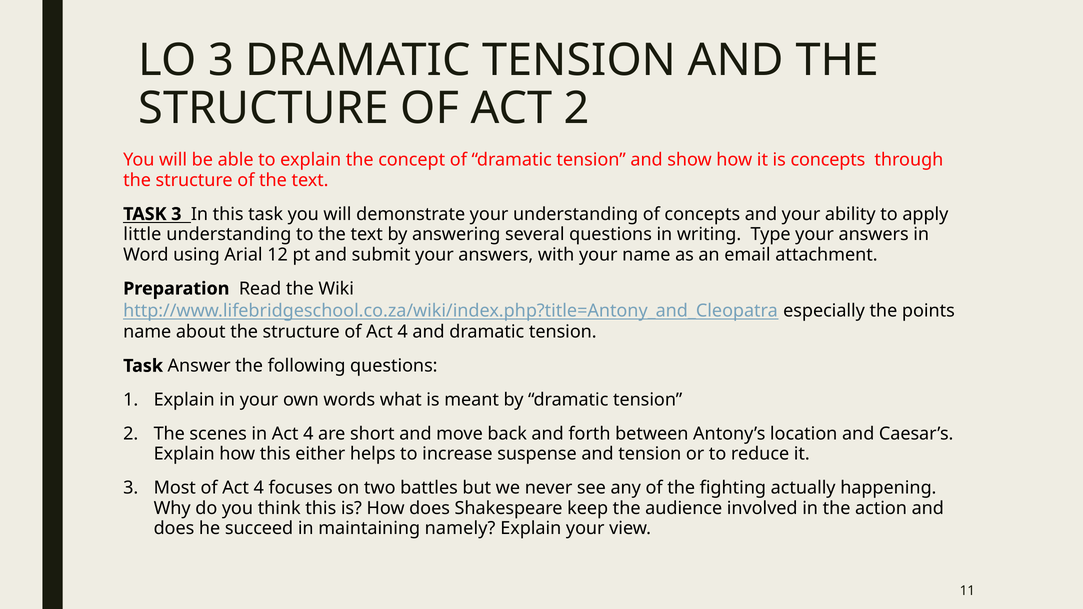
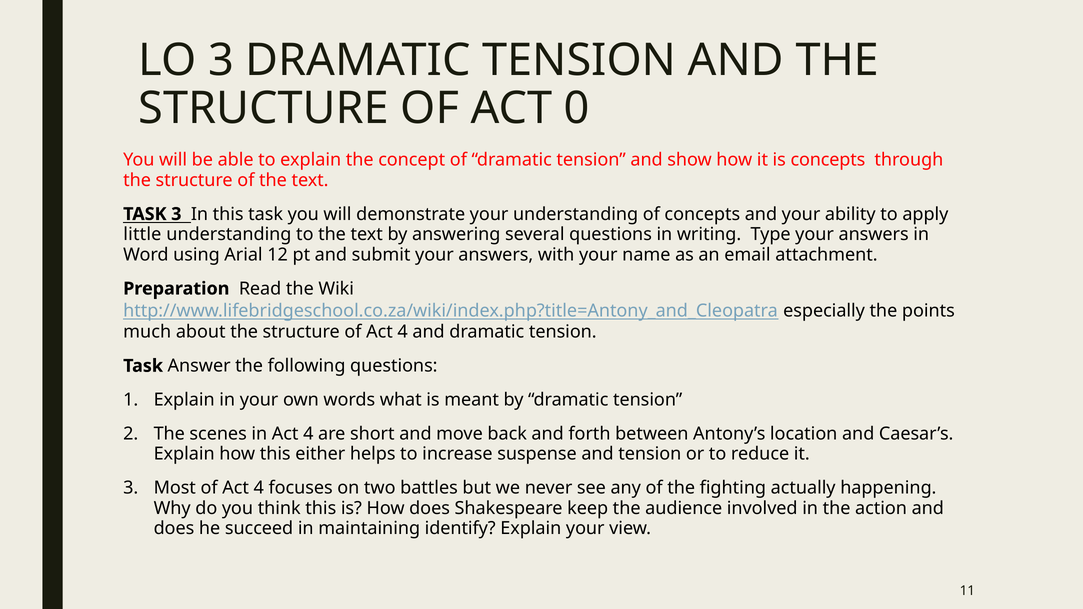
ACT 2: 2 -> 0 (577, 109)
name: name -> much (147, 332)
namely: namely -> identify (460, 529)
